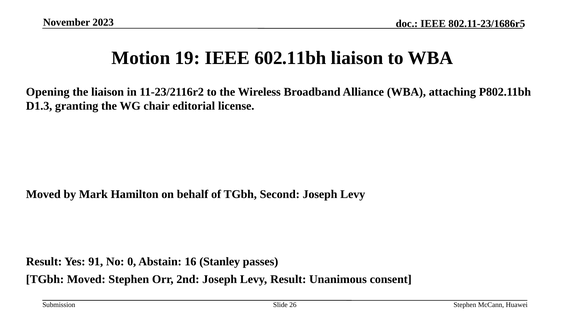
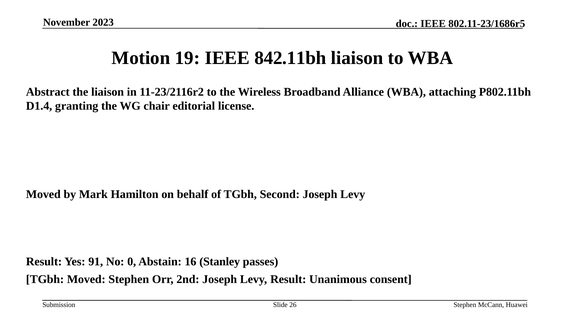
602.11bh: 602.11bh -> 842.11bh (290, 58)
Opening: Opening -> Abstract (48, 92)
D1.3: D1.3 -> D1.4 (39, 106)
